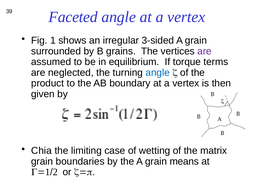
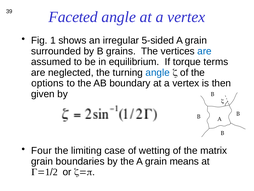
3-sided: 3-sided -> 5-sided (158, 40)
are colour: purple -> blue (205, 51)
product: product -> options (48, 83)
Chia: Chia -> Four (41, 150)
